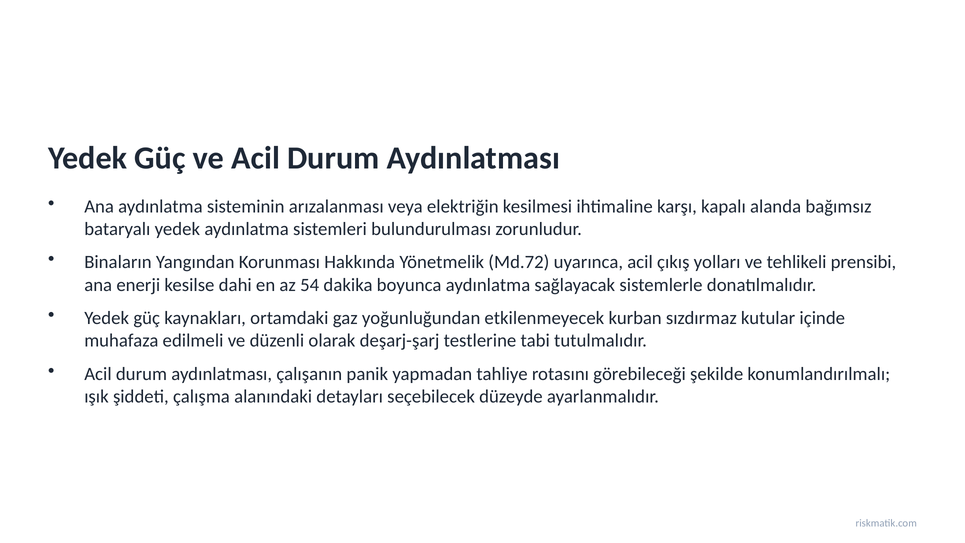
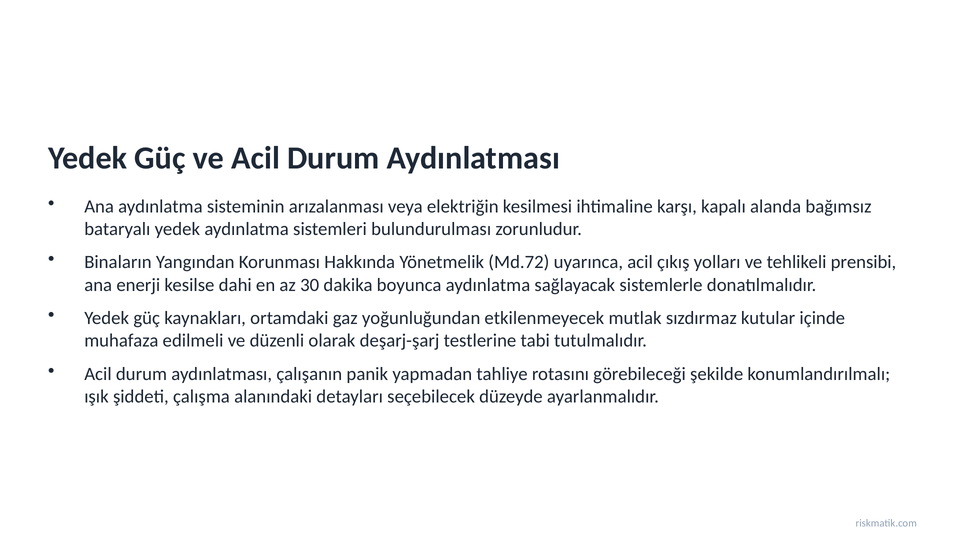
54: 54 -> 30 (310, 285)
kurban: kurban -> mutlak (635, 318)
